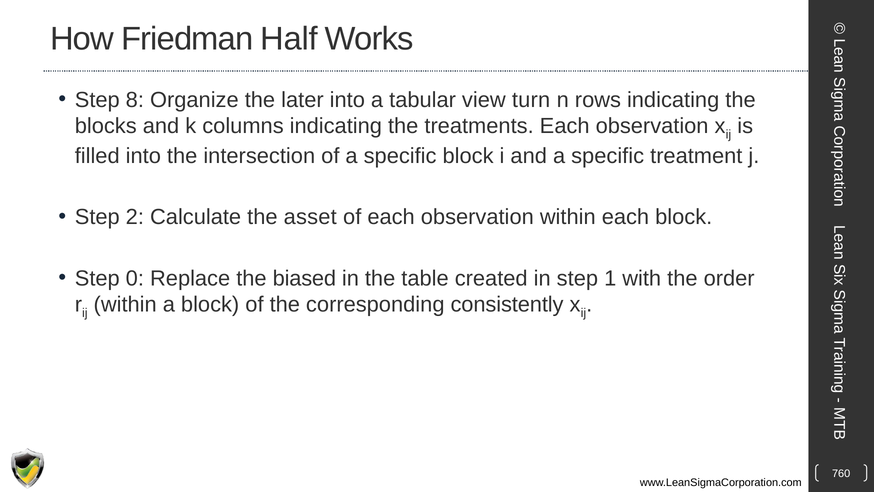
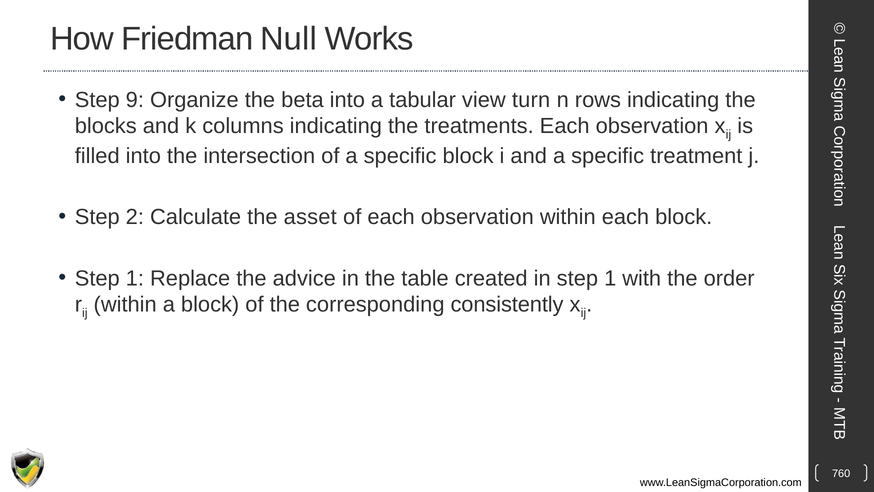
Half: Half -> Null (289, 39)
8: 8 -> 9 (135, 100)
later: later -> beta (302, 100)
0: 0 -> 1 (135, 278)
biased: biased -> advice (304, 278)
